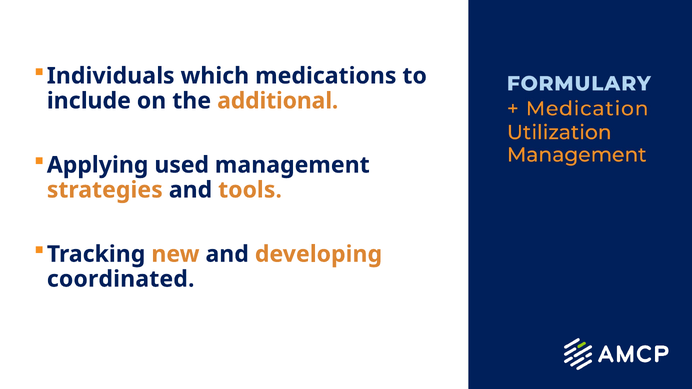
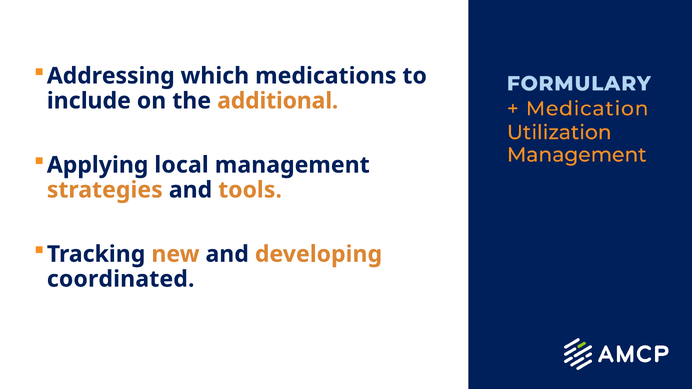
Individuals: Individuals -> Addressing (111, 76)
used: used -> local (182, 165)
